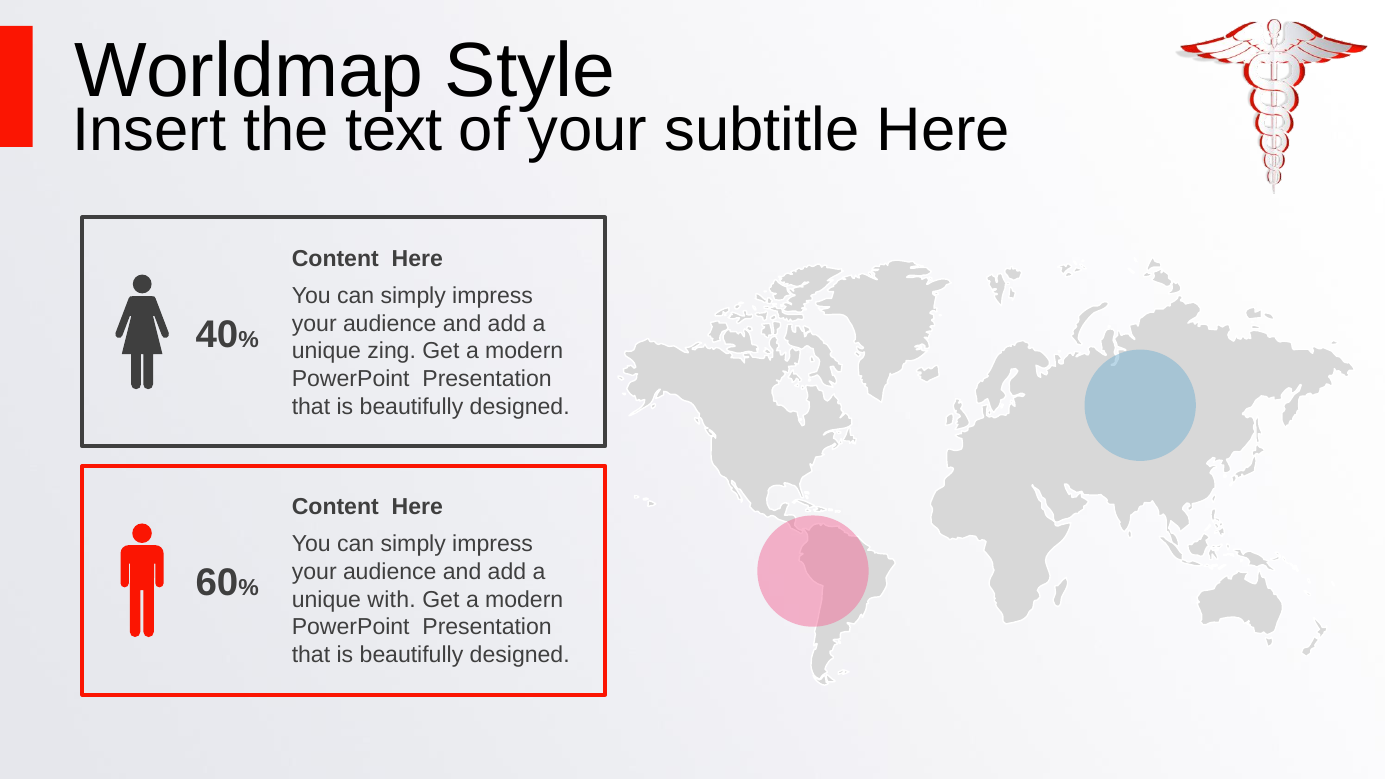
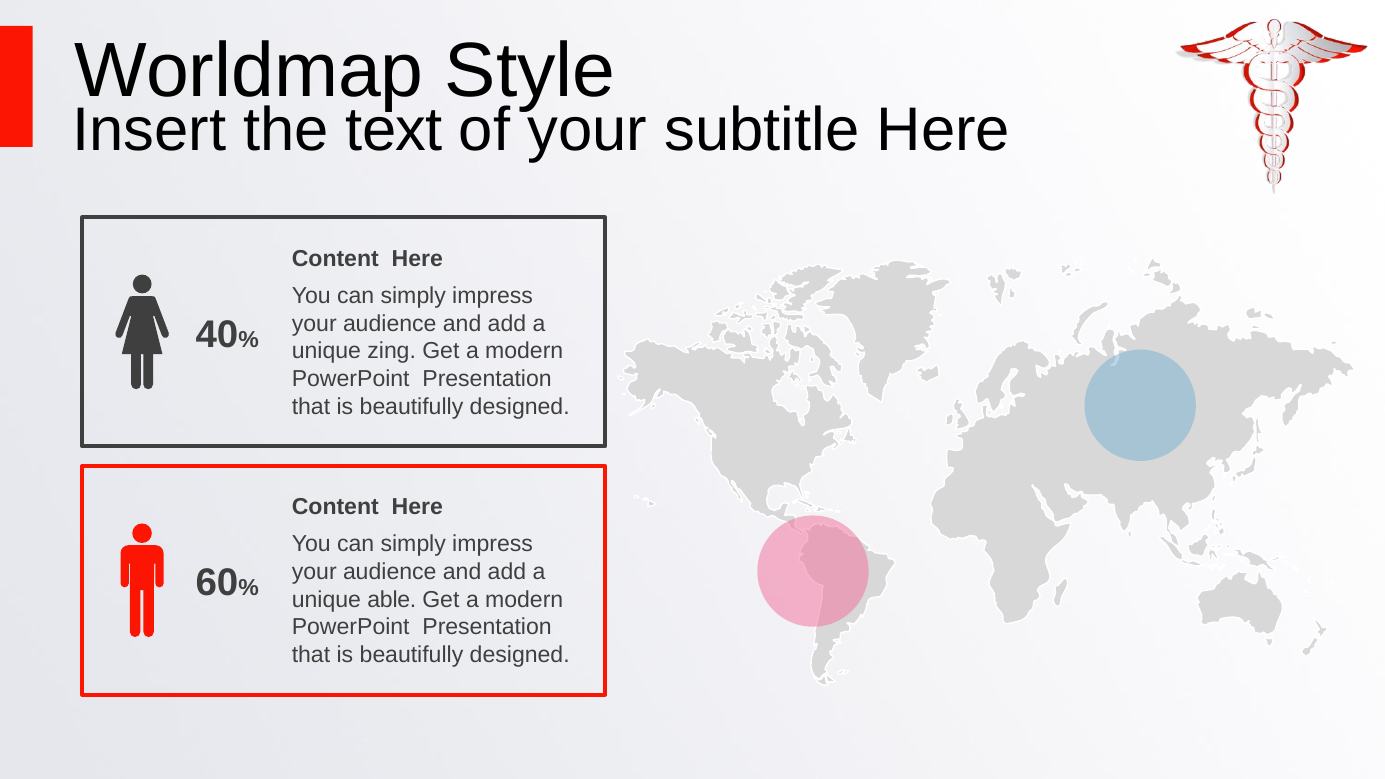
with: with -> able (392, 600)
